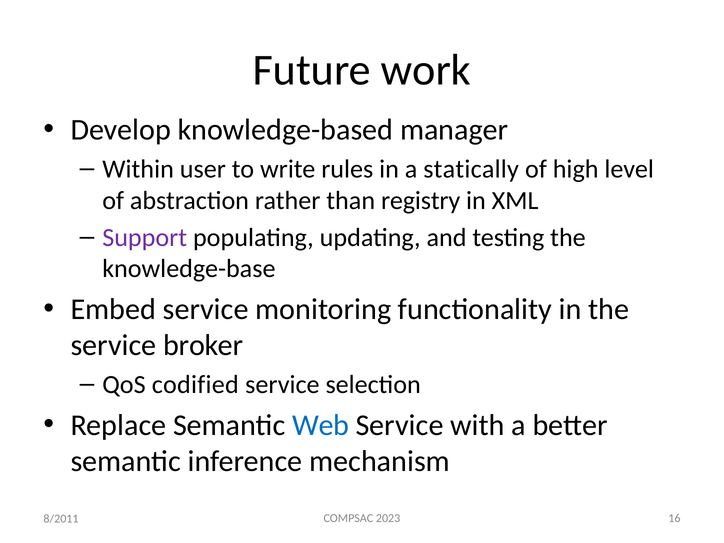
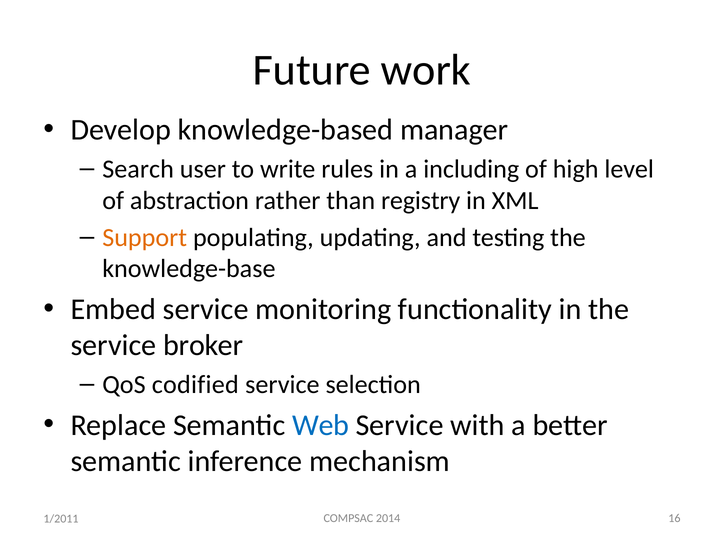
Within: Within -> Search (138, 169)
statically: statically -> including (471, 169)
Support colour: purple -> orange (145, 237)
2023: 2023 -> 2014 (388, 518)
8/2011: 8/2011 -> 1/2011 (61, 519)
